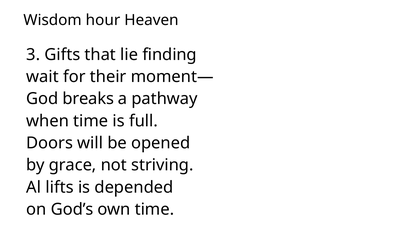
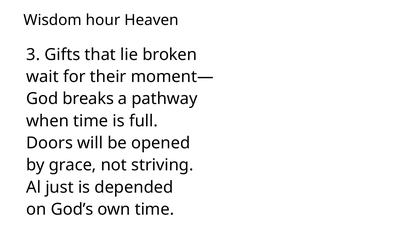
finding: finding -> broken (170, 55)
lifts: lifts -> just (60, 187)
